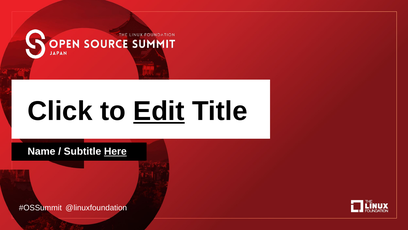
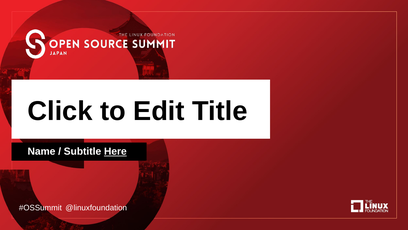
Edit underline: present -> none (159, 111)
